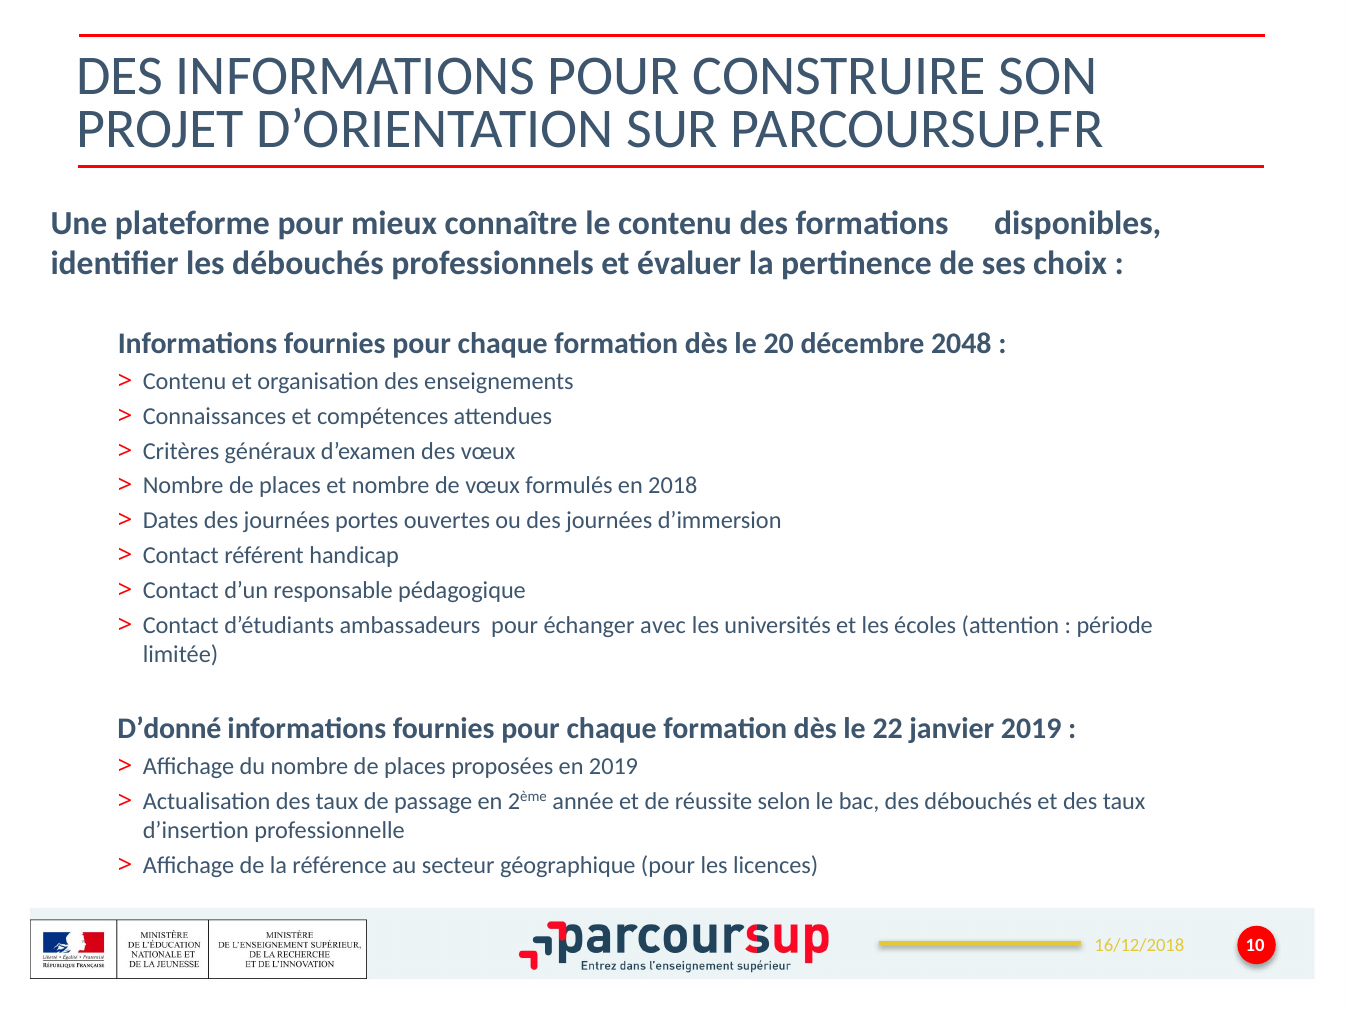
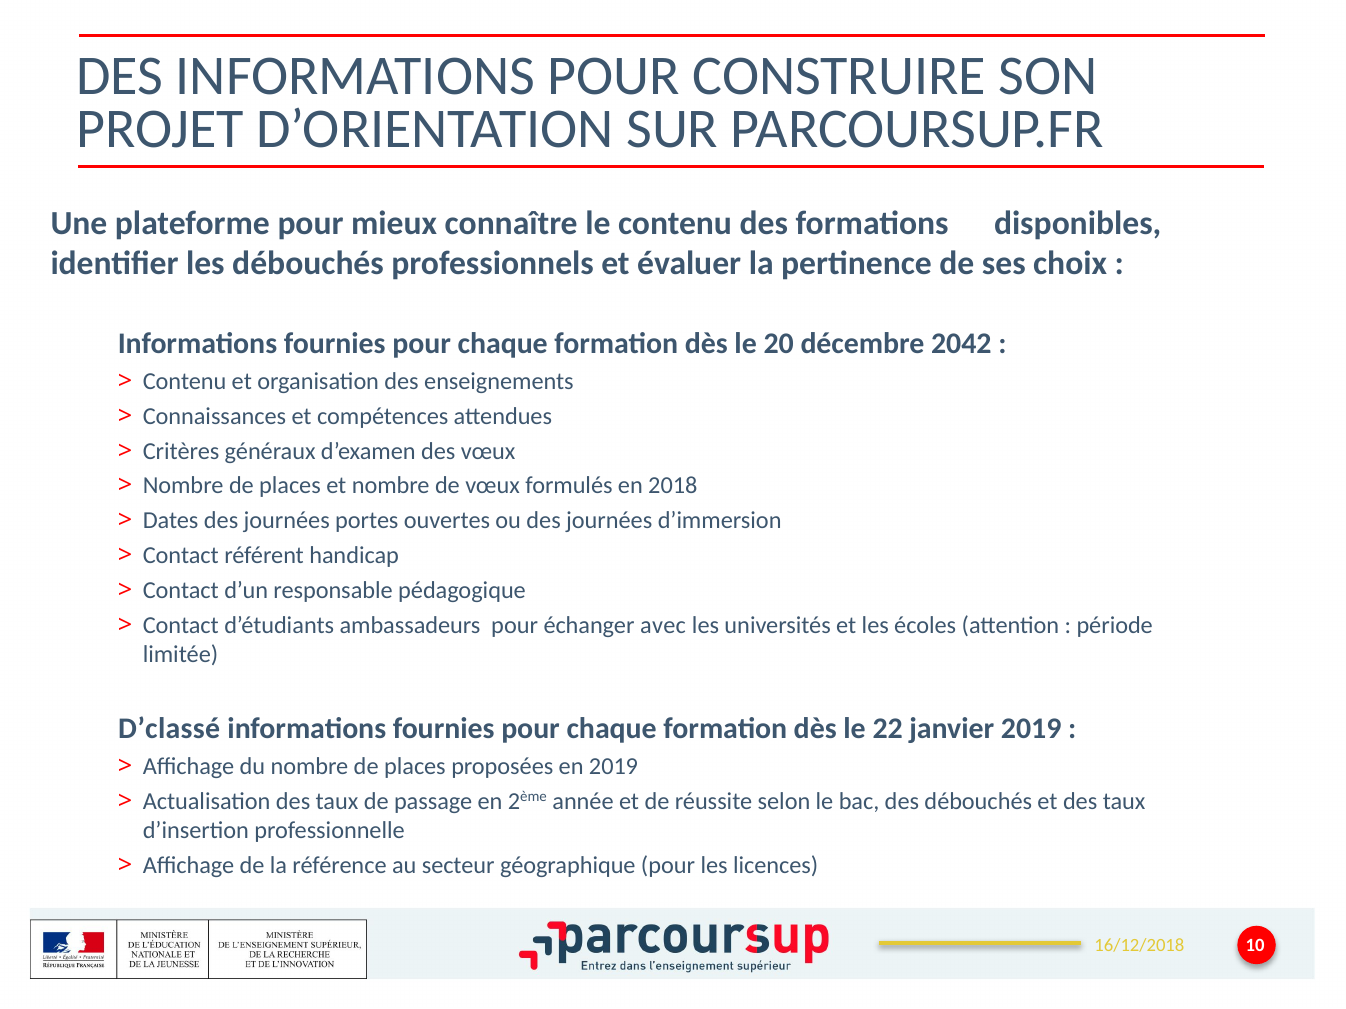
2048: 2048 -> 2042 (961, 344)
D’donné: D’donné -> D’classé (169, 729)
